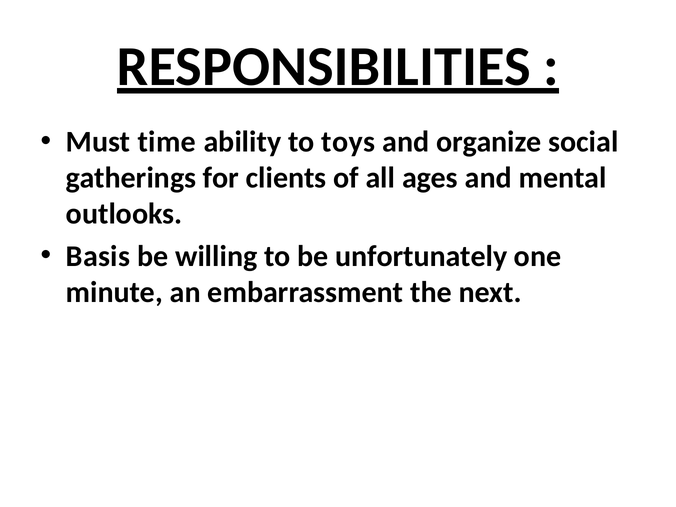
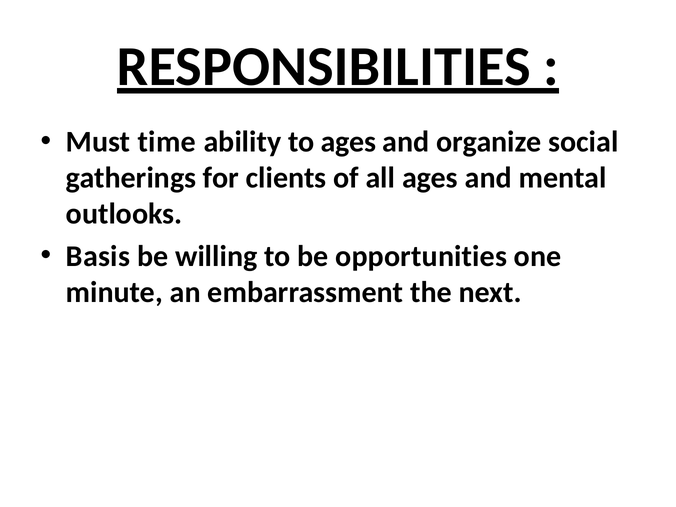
to toys: toys -> ages (349, 142)
unfortunately: unfortunately -> opportunities (421, 256)
